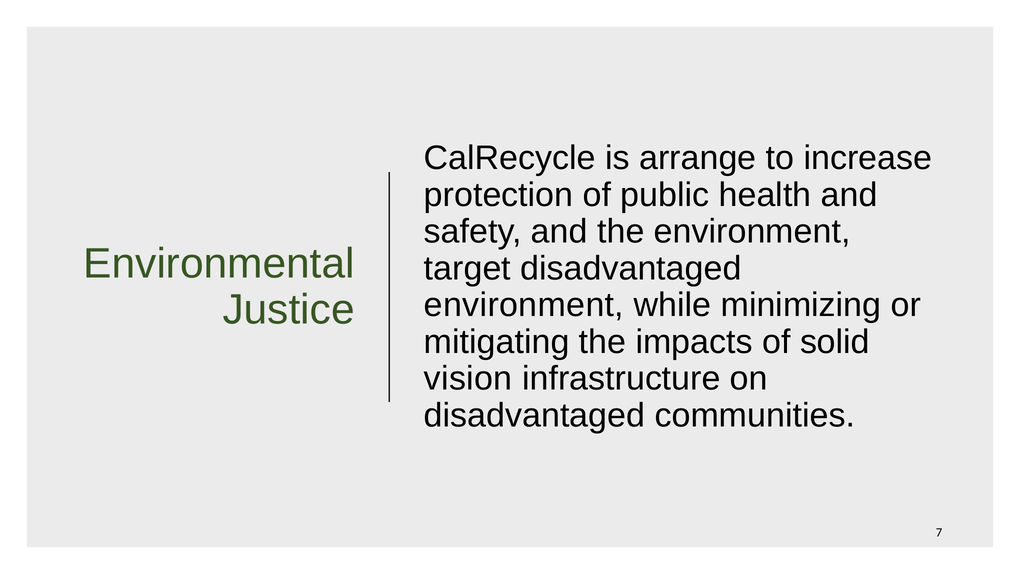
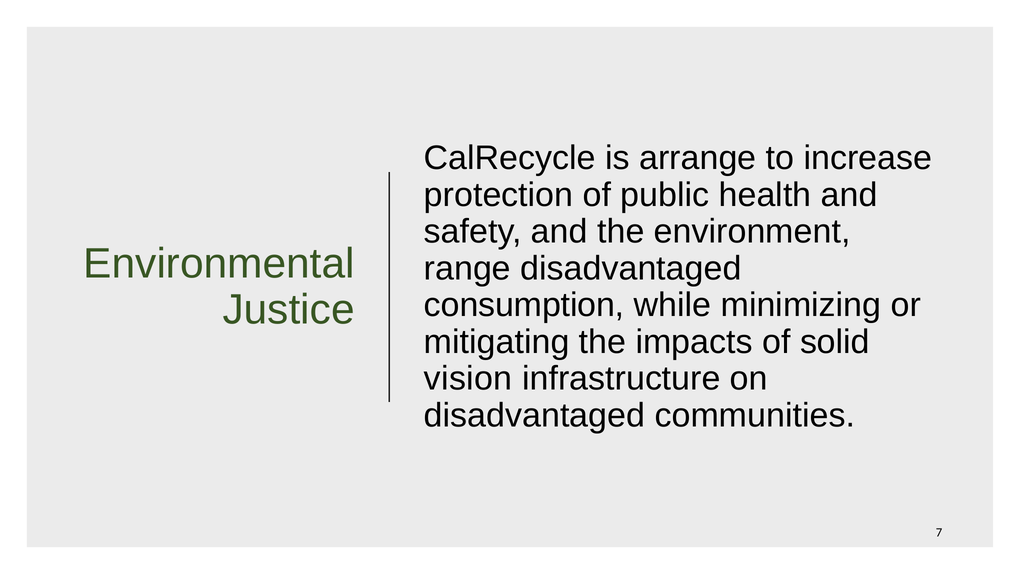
target: target -> range (467, 268)
environment: environment -> consumption (524, 305)
